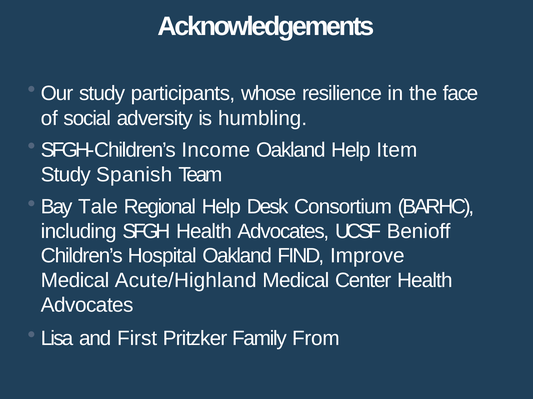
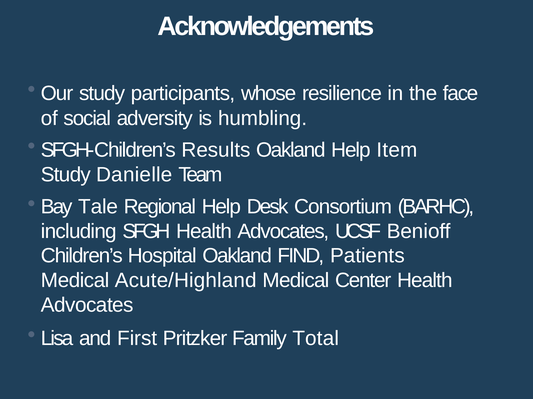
Income: Income -> Results (216, 150)
Spanish: Spanish -> Danielle (134, 175)
Improve: Improve -> Patients (367, 256)
From: From -> Total (316, 339)
